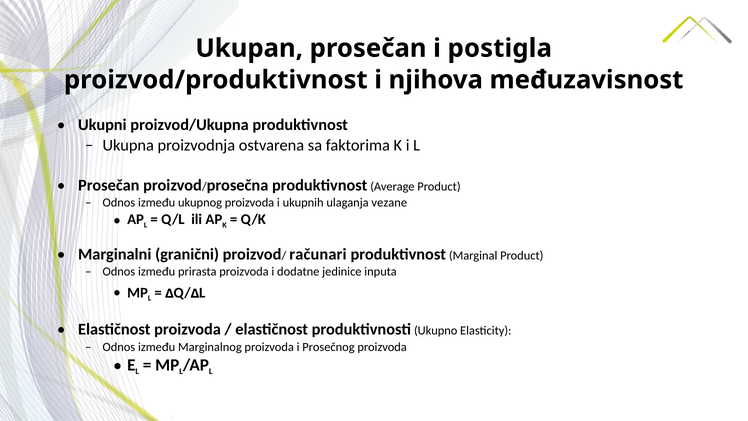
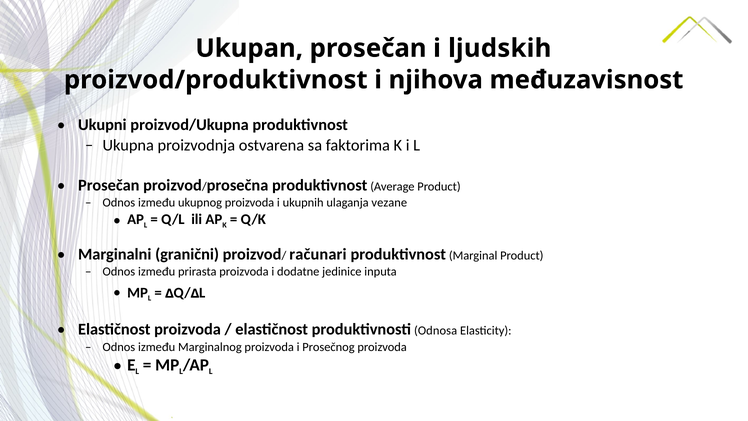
postigla: postigla -> ljudskih (500, 48)
Ukupno: Ukupno -> Odnosa (436, 330)
